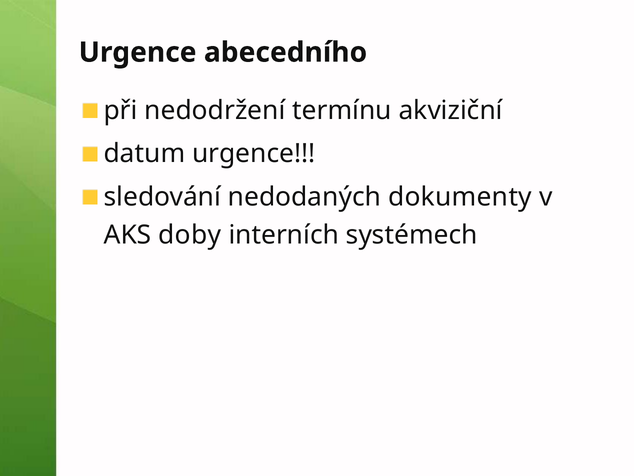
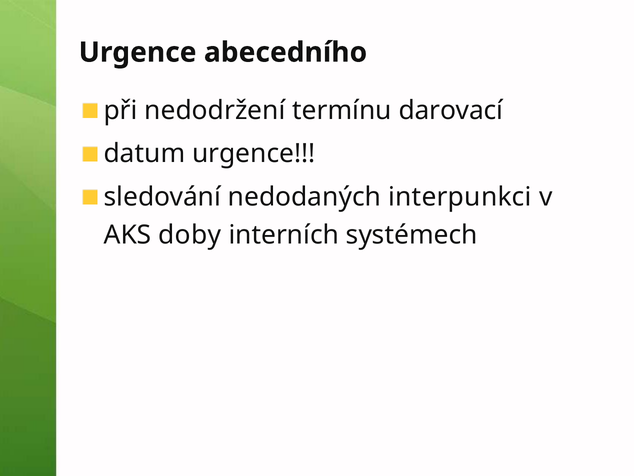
akviziční: akviziční -> darovací (451, 110)
dokumenty: dokumenty -> interpunkci (460, 197)
